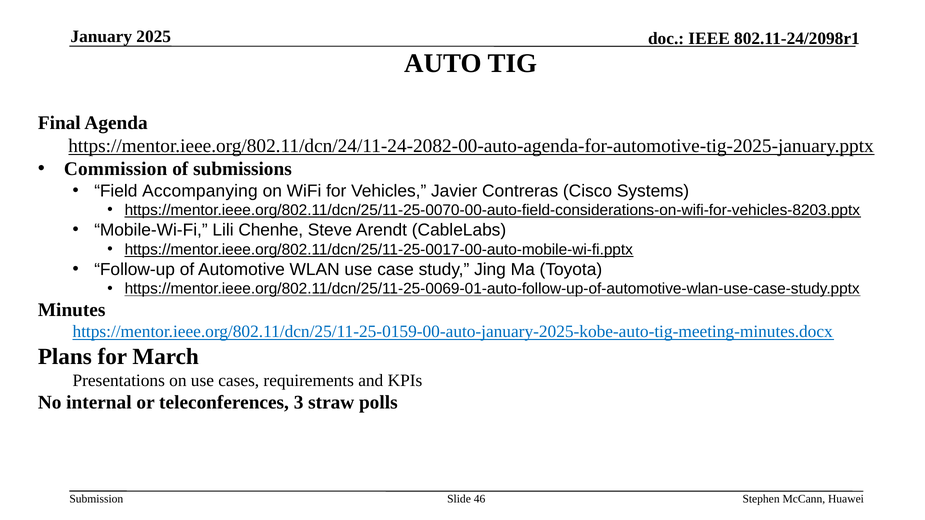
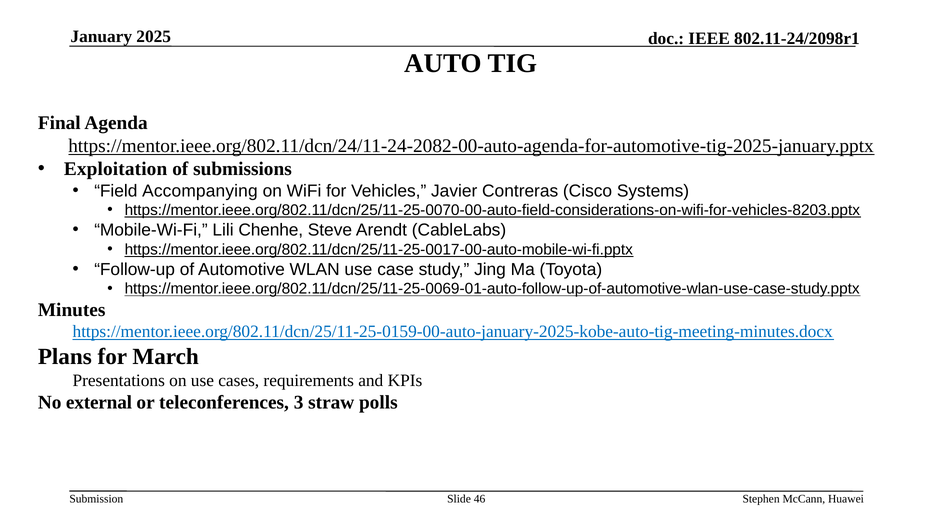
Commission: Commission -> Exploitation (116, 169)
internal: internal -> external (99, 403)
